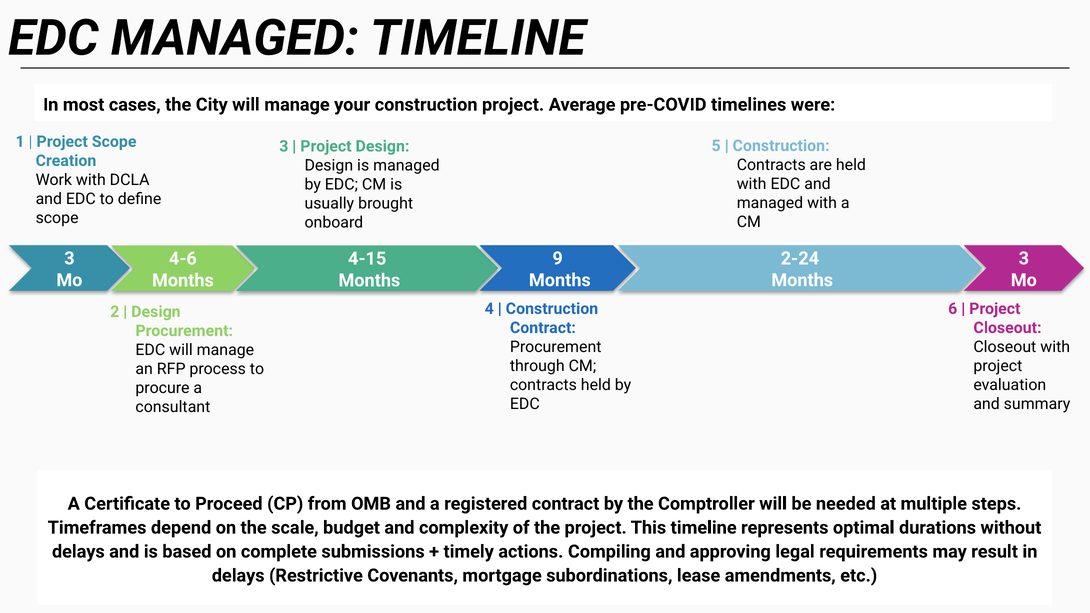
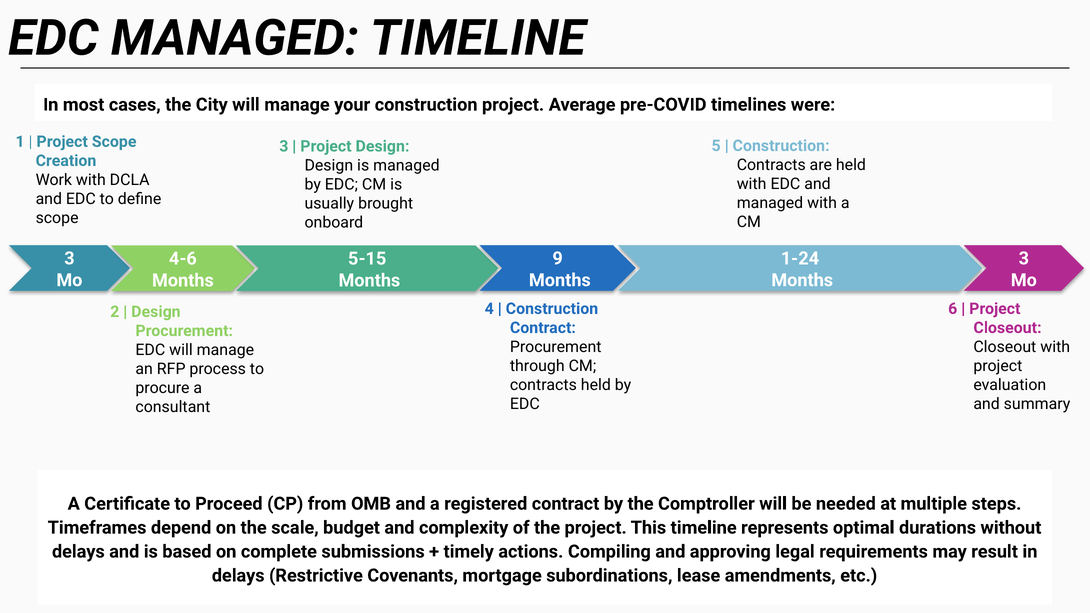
2-24: 2-24 -> 1-24 (800, 258)
4-15: 4-15 -> 5-15 (367, 259)
